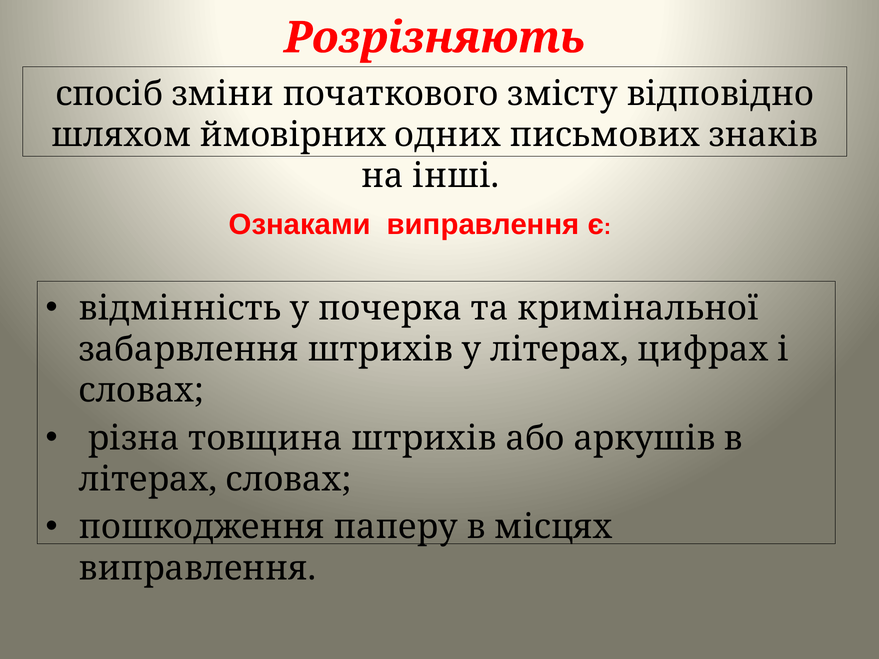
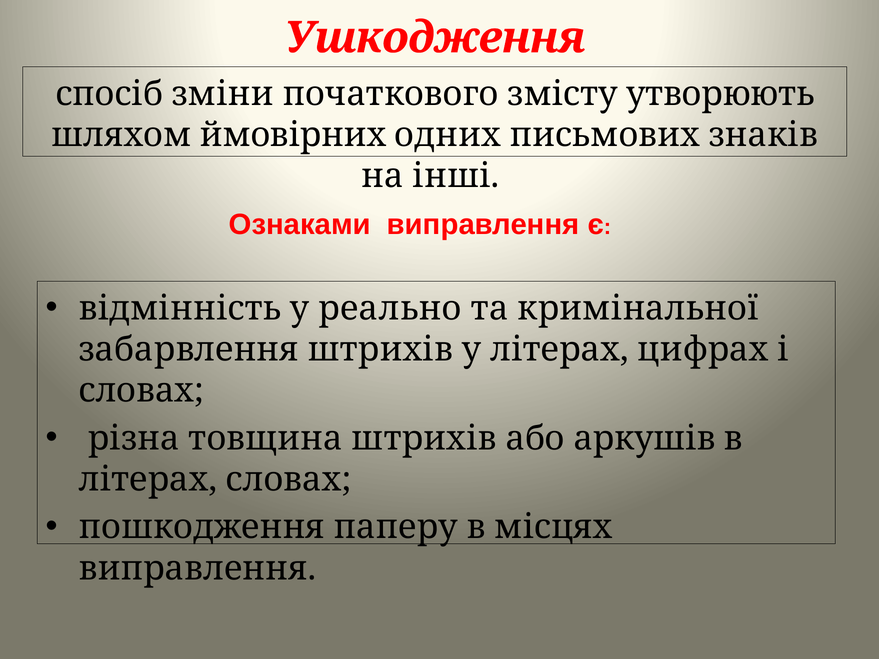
Розрізняють: Розрізняють -> Ушкодження (435, 38)
відповідно: відповідно -> утворюють (720, 94)
почерка: почерка -> реально (390, 308)
